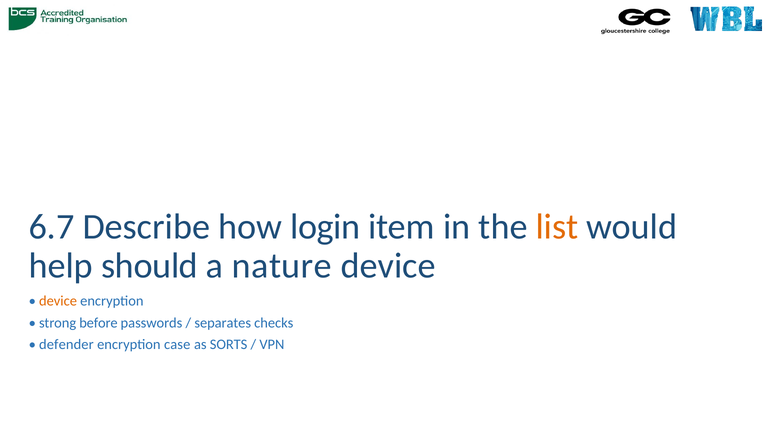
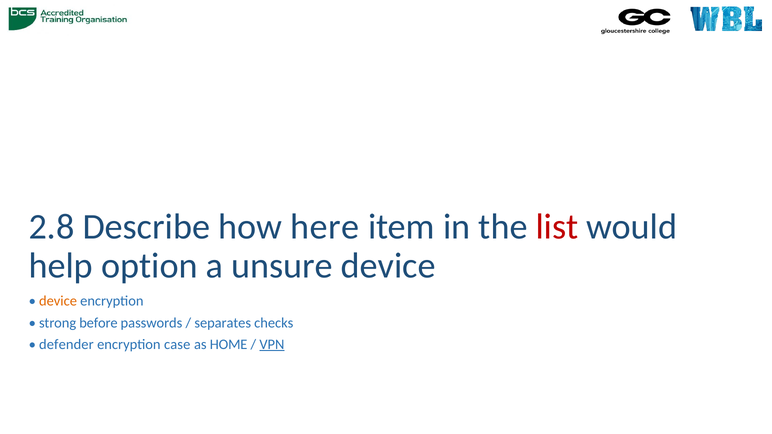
6.7: 6.7 -> 2.8 (52, 227)
login: login -> here (325, 227)
list colour: orange -> red (557, 227)
should: should -> option (149, 266)
nature: nature -> unsure (282, 266)
SORTS: SORTS -> HOME (229, 345)
VPN underline: none -> present (272, 345)
